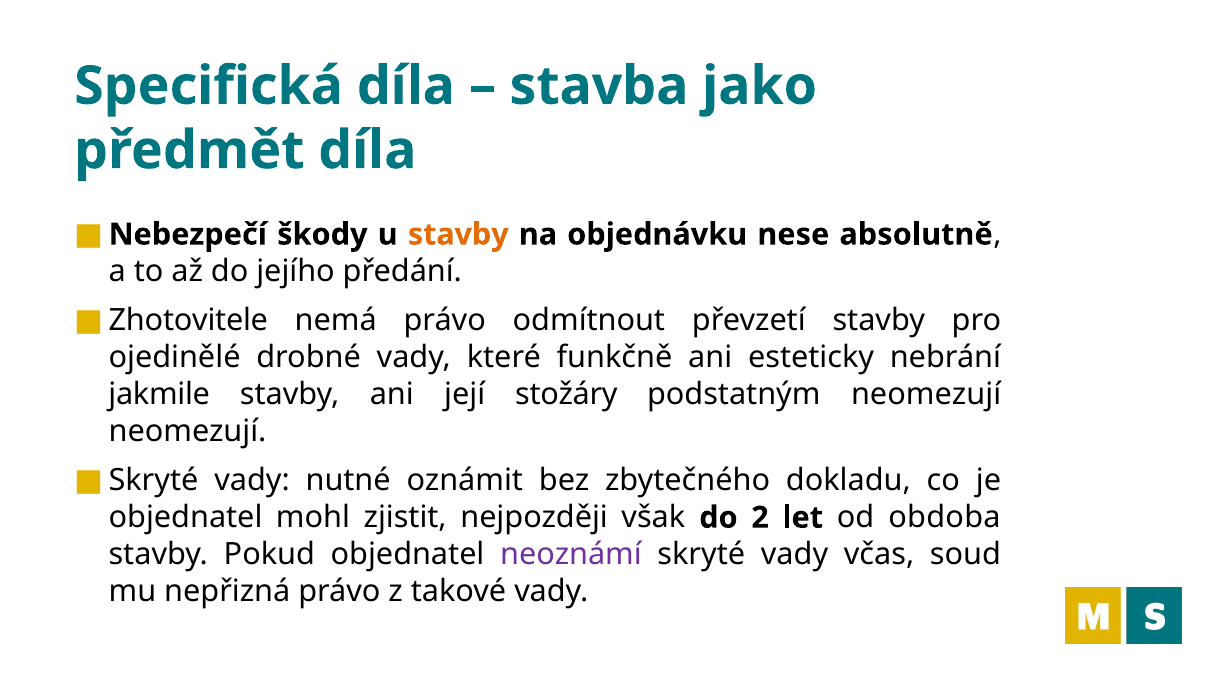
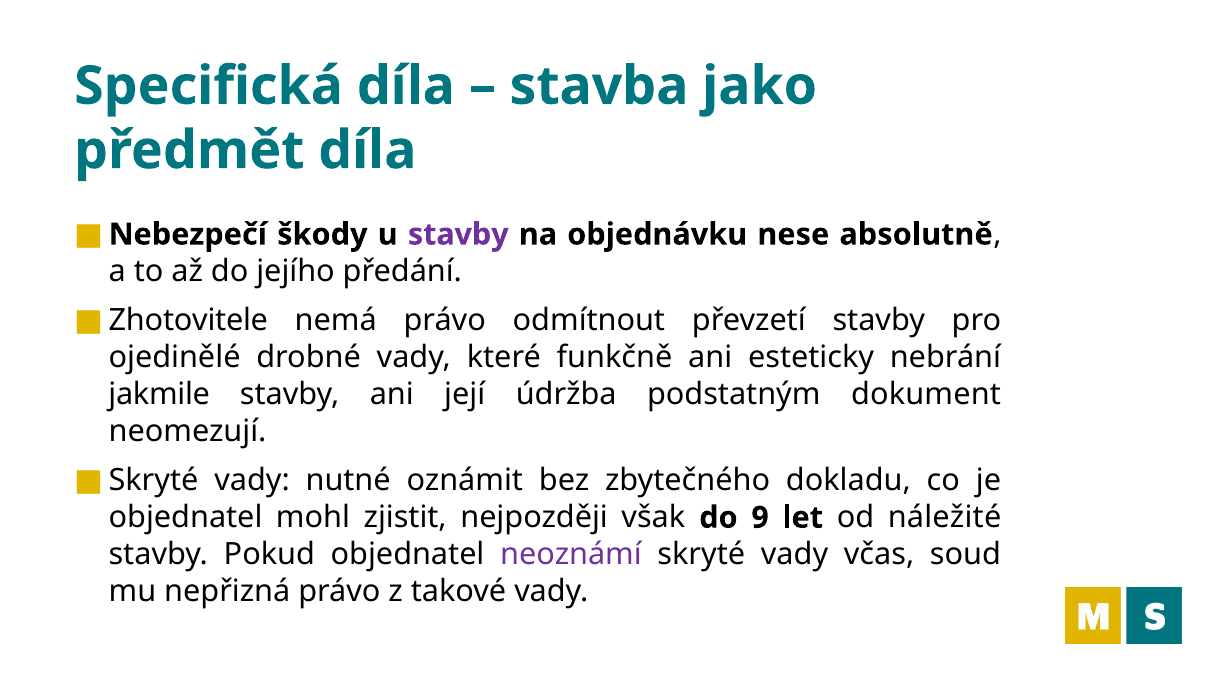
stavby colour: orange -> purple (458, 234)
stožáry: stožáry -> údržba (566, 394)
podstatným neomezují: neomezují -> dokument (926, 394)
2: 2 -> 9 (760, 517)
obdoba: obdoba -> náležité (945, 517)
